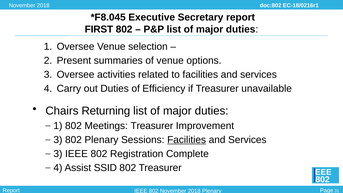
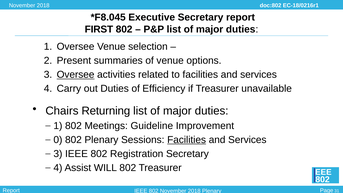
Oversee underline: none -> present (76, 75)
Meetings Treasurer: Treasurer -> Guideline (152, 126)
3: 3 -> 0 (58, 140)
Registration Complete: Complete -> Secretary (187, 154)
SSID: SSID -> WILL (105, 168)
